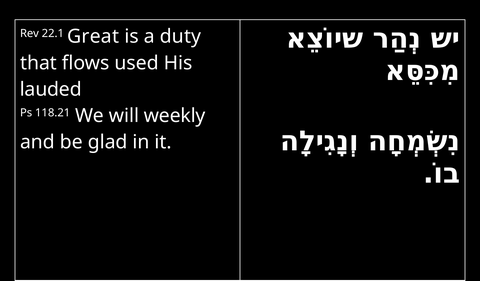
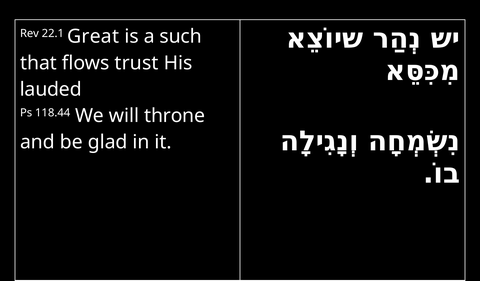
duty: duty -> such (181, 37)
used: used -> trust (137, 63)
118.21: 118.21 -> 118.44 (53, 113)
weekly: weekly -> throne (175, 116)
